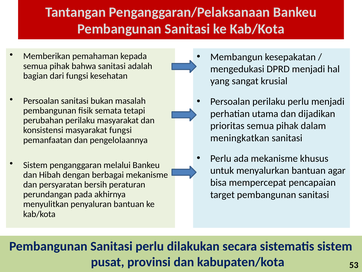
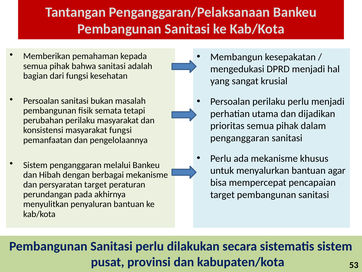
meningkatkan: meningkatkan -> penganggaran (240, 138)
persyaratan bersih: bersih -> target (96, 184)
